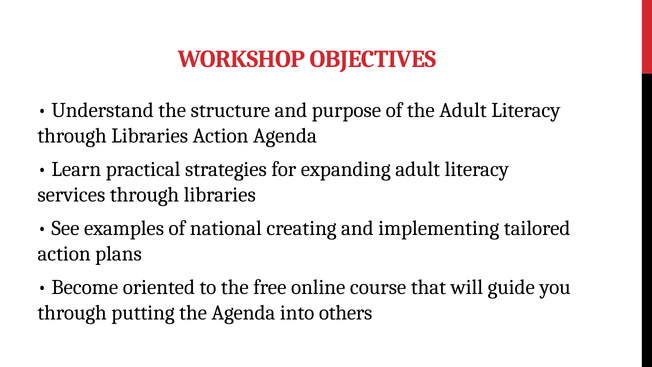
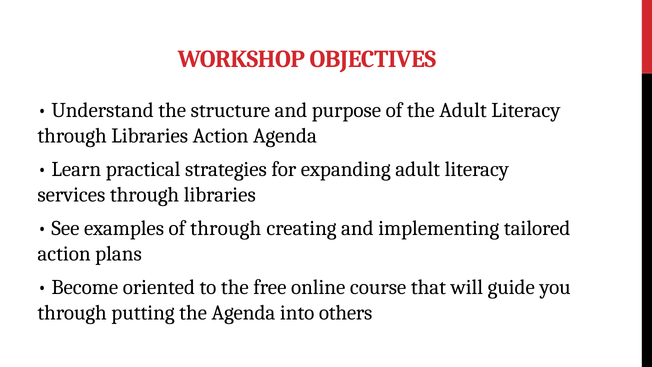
of national: national -> through (226, 228)
